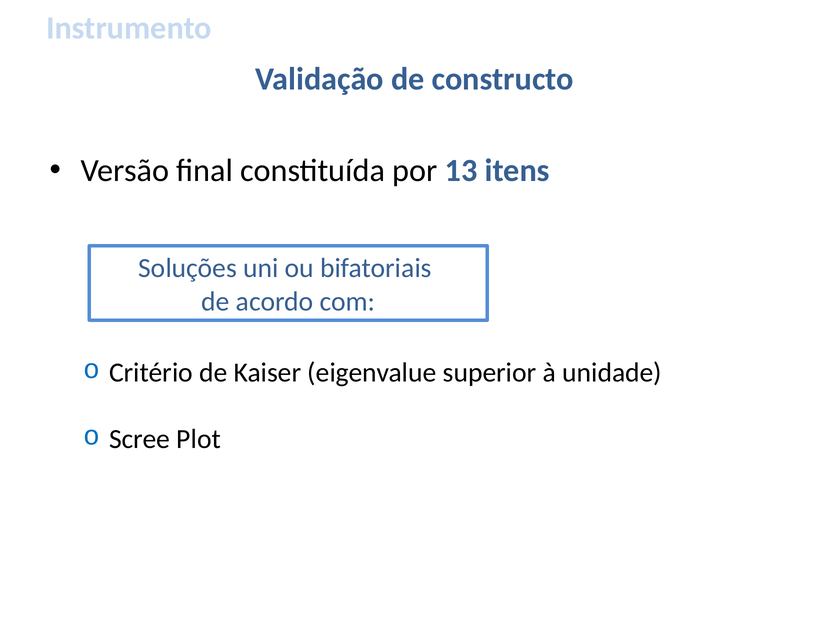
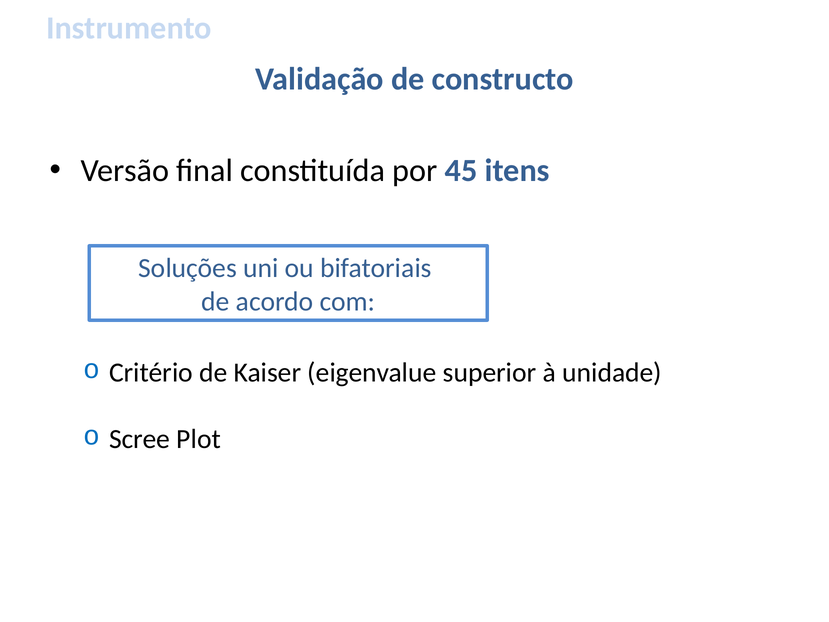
13: 13 -> 45 (461, 171)
